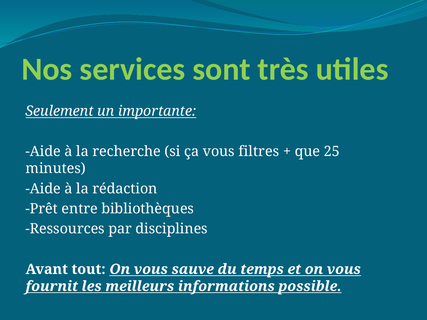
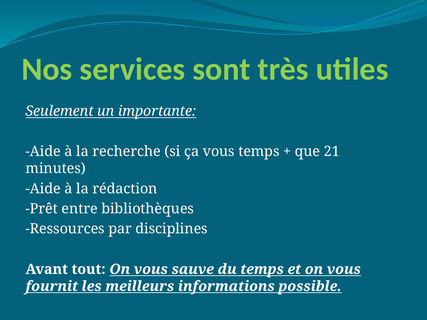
vous filtres: filtres -> temps (259, 152)
25: 25 -> 21 (332, 152)
